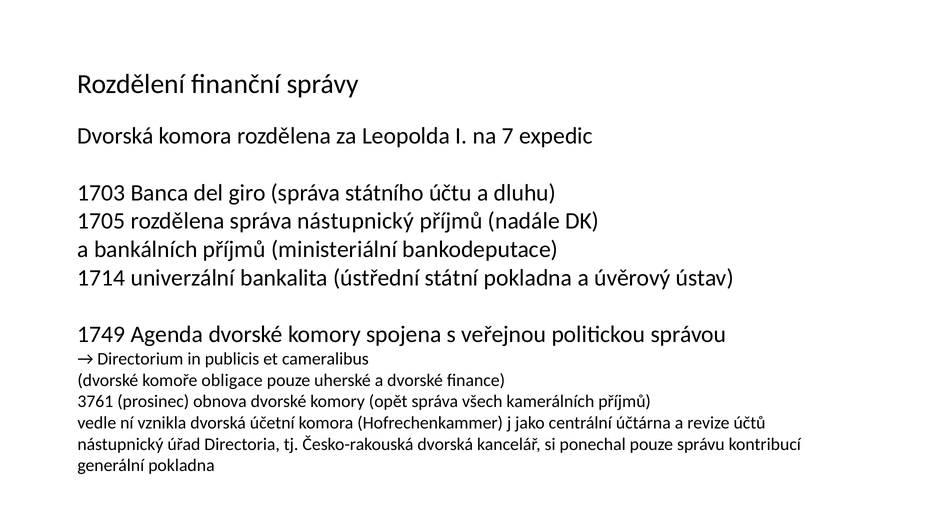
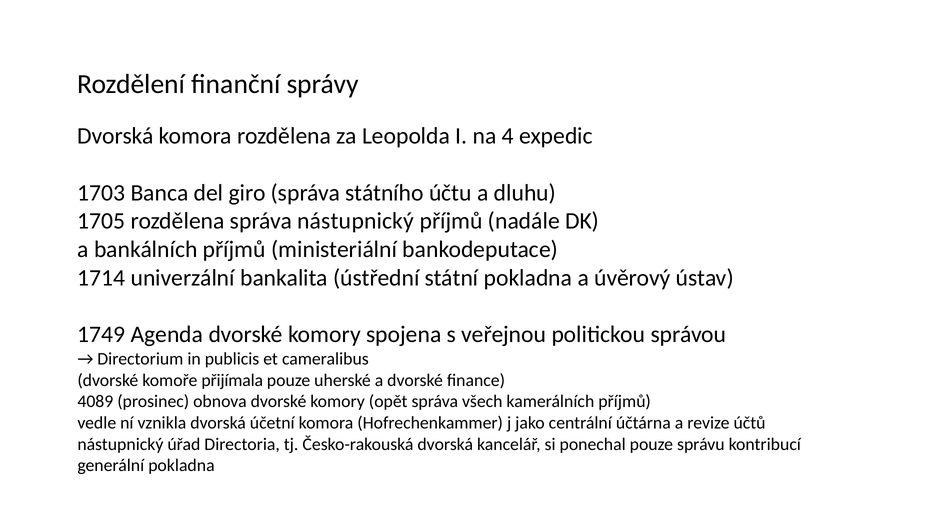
7: 7 -> 4 (508, 136)
obligace: obligace -> přijímala (232, 380)
3761: 3761 -> 4089 (95, 402)
